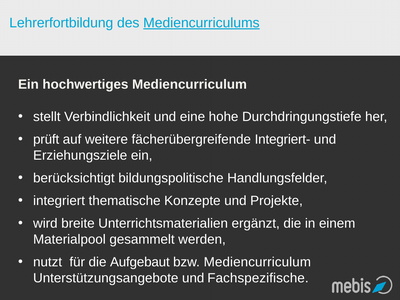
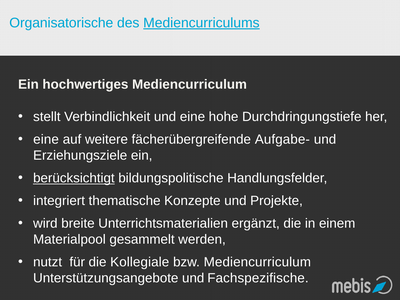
Lehrerfortbildung: Lehrerfortbildung -> Organisatorische (61, 23)
prüft: prüft -> eine (46, 140)
Integriert-: Integriert- -> Aufgabe- (282, 140)
berücksichtigt underline: none -> present (74, 178)
Aufgebaut: Aufgebaut -> Kollegiale (140, 262)
